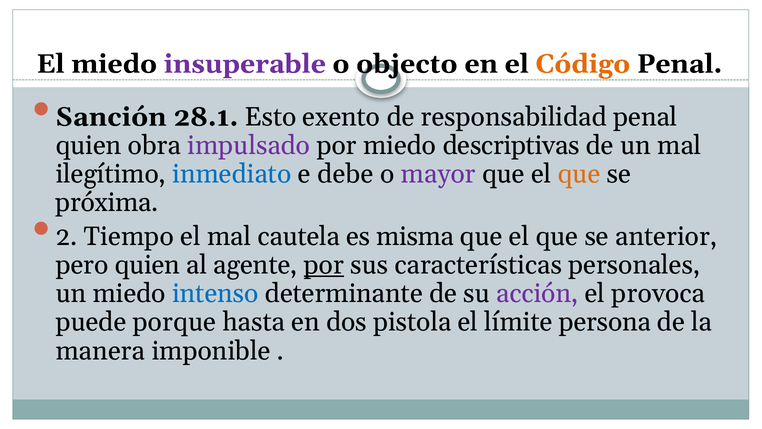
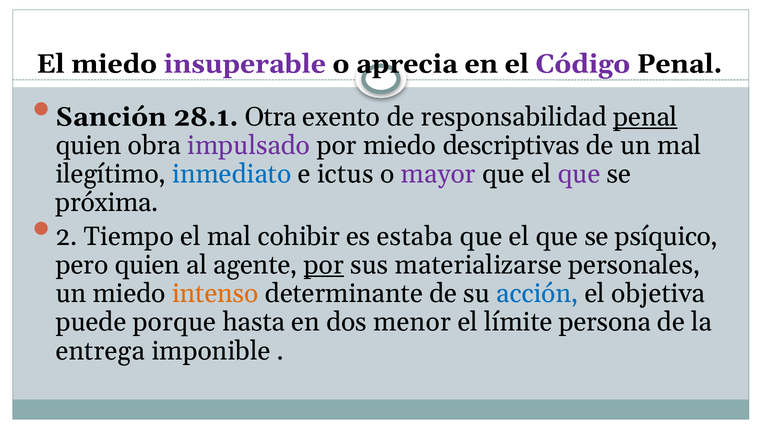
objecto: objecto -> aprecia (407, 64)
Código colour: orange -> purple (583, 64)
Esto: Esto -> Otra (271, 117)
penal underline: none -> present (645, 117)
debe: debe -> ictus (345, 174)
que colour: orange -> purple (579, 174)
cautela: cautela -> cohibir (299, 236)
misma: misma -> estaba (415, 236)
anterior: anterior -> psíquico (666, 236)
características: características -> materializarse (478, 265)
intenso colour: blue -> orange (215, 293)
acción colour: purple -> blue (537, 293)
provoca: provoca -> objetiva (658, 293)
pistola: pistola -> menor (412, 322)
manera: manera -> entrega (100, 351)
